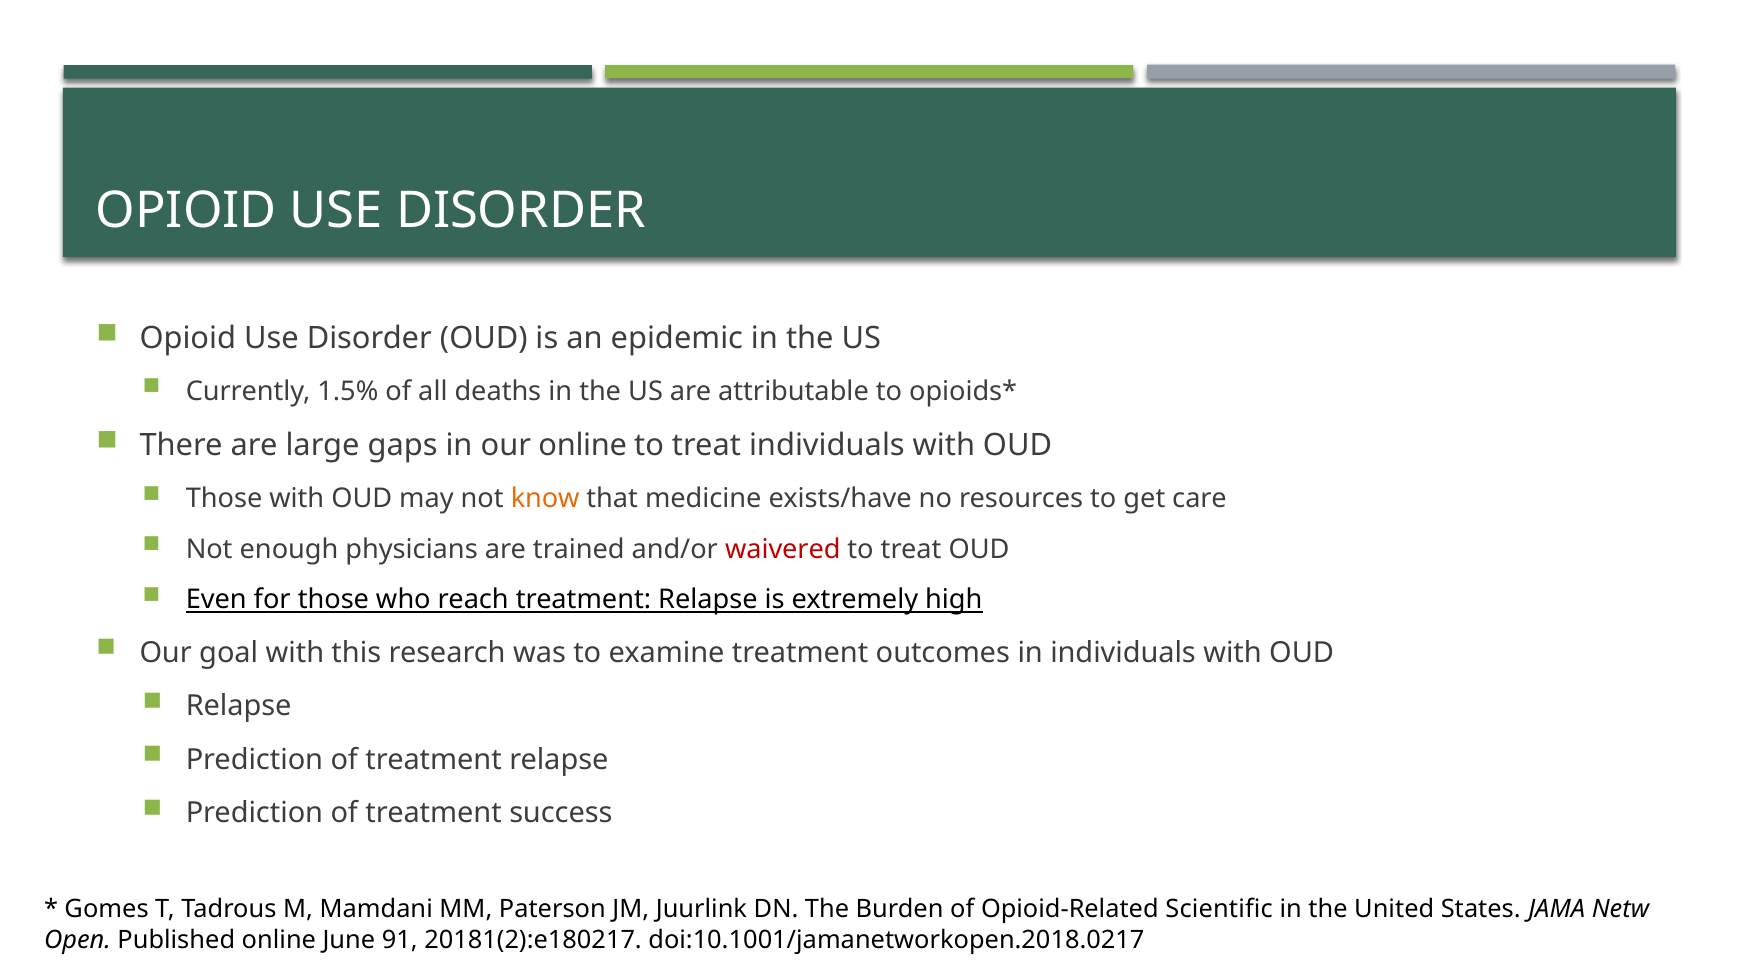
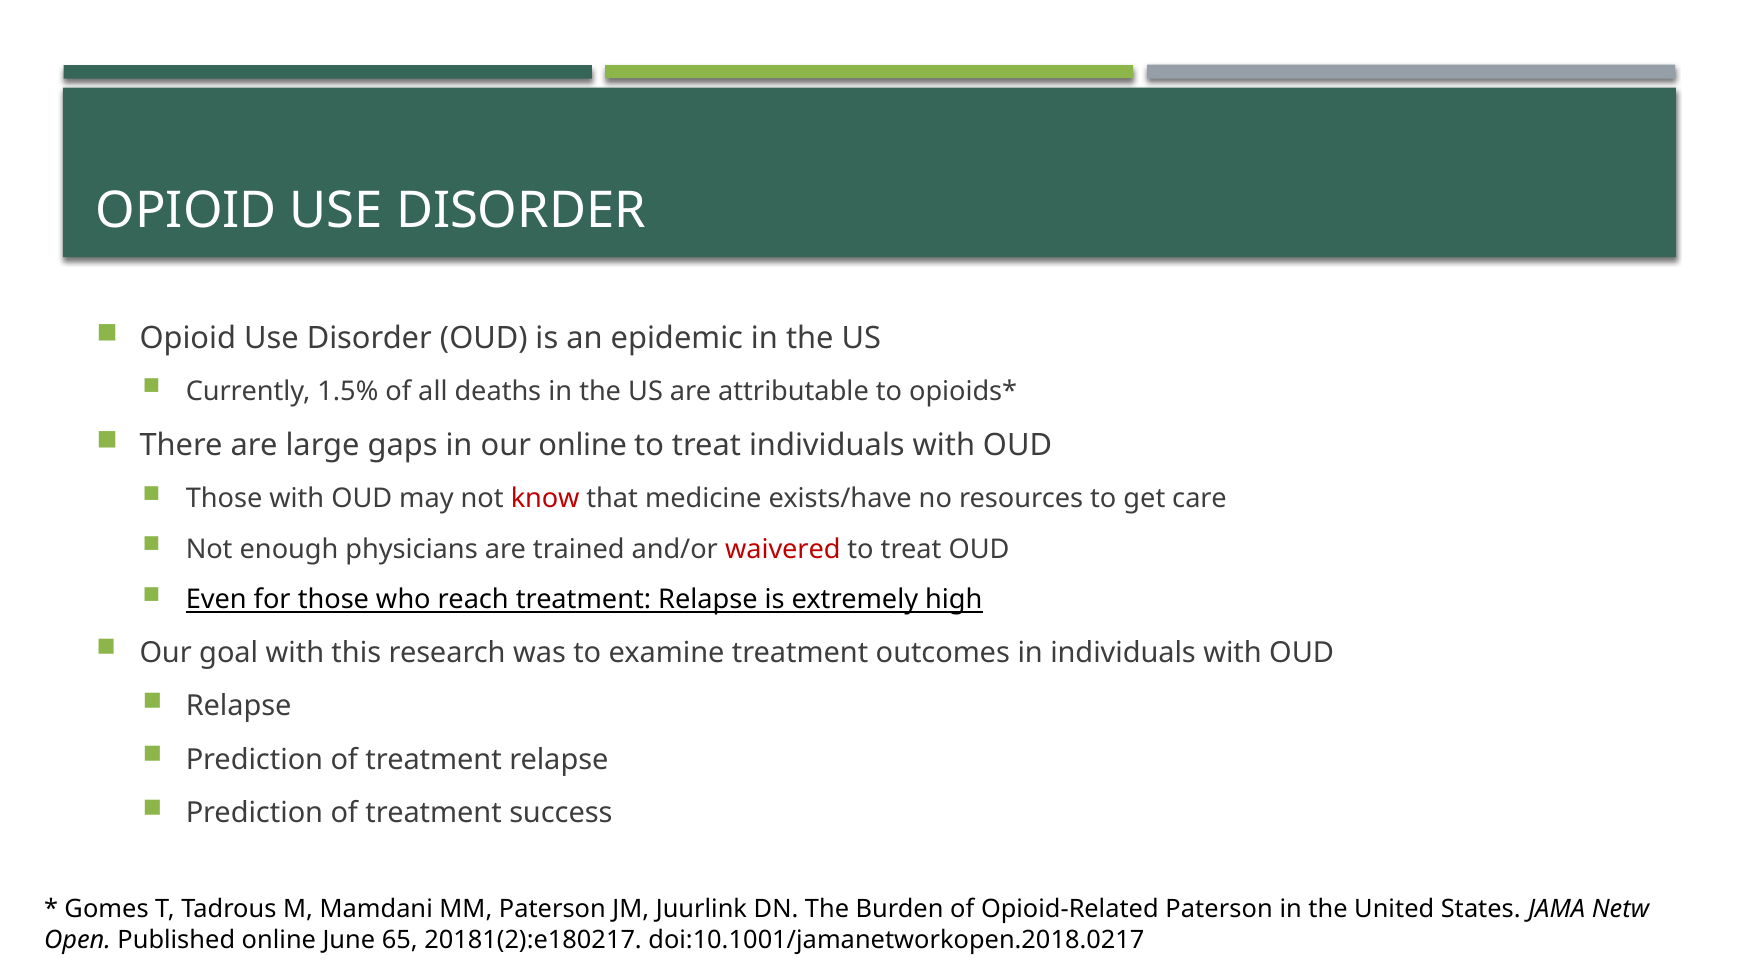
know colour: orange -> red (545, 498)
Opioid-Related Scientific: Scientific -> Paterson (1219, 909)
91: 91 -> 65 (400, 940)
